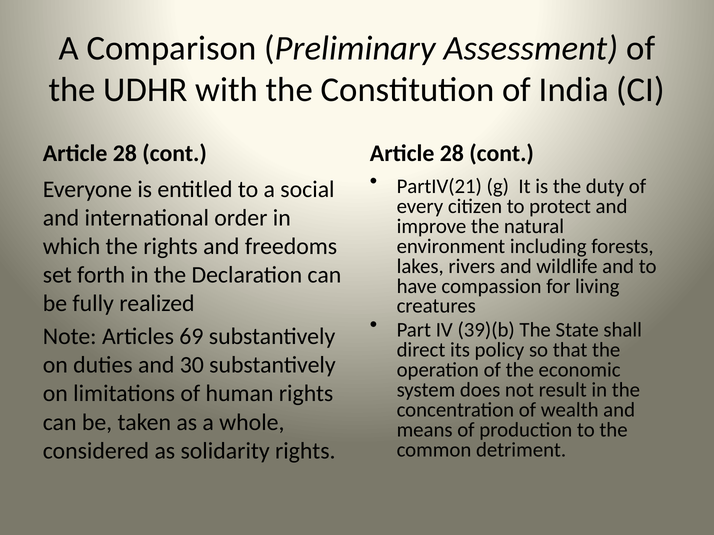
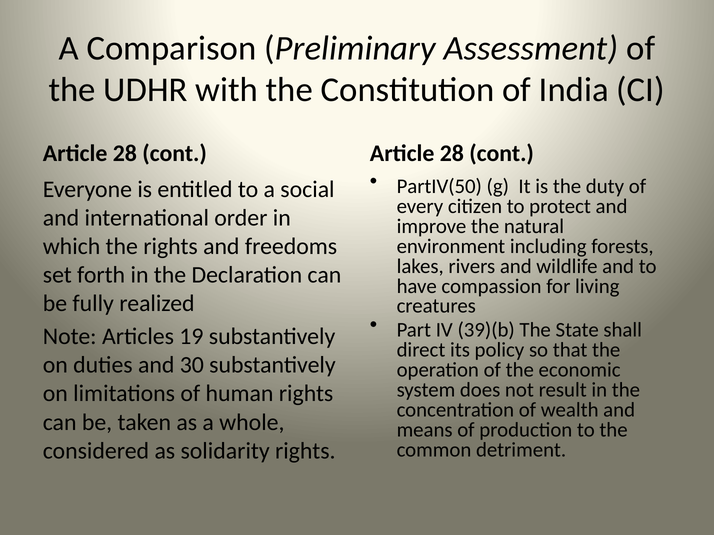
PartIV(21: PartIV(21 -> PartIV(50 (439, 186)
69: 69 -> 19 (191, 337)
